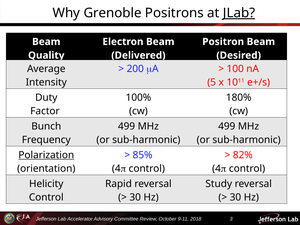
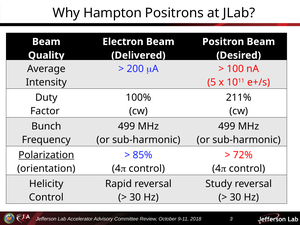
Grenoble: Grenoble -> Hampton (113, 13)
JLab underline: present -> none (239, 13)
180%: 180% -> 211% (239, 97)
82%: 82% -> 72% (243, 155)
